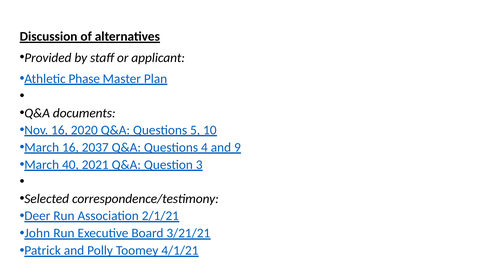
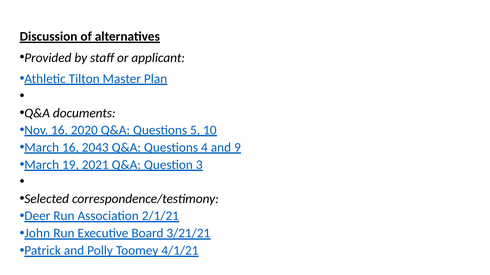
Phase: Phase -> Tilton (84, 79)
2037: 2037 -> 2043 (95, 148)
40: 40 -> 19 (70, 165)
